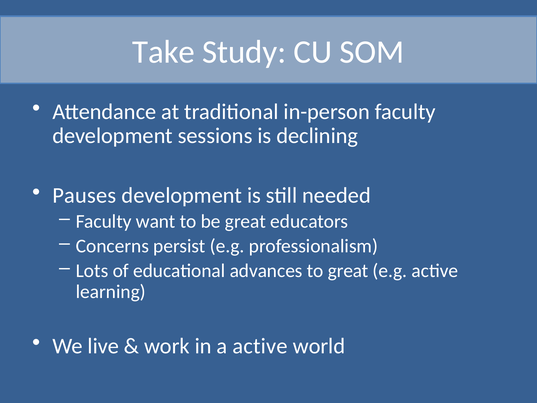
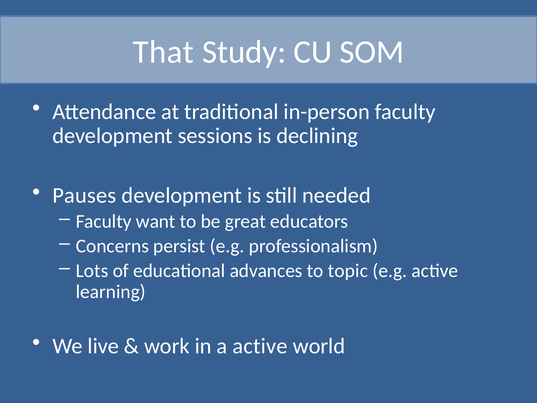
Take: Take -> That (163, 52)
to great: great -> topic (348, 271)
